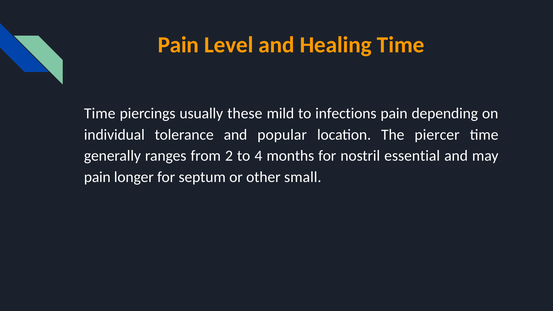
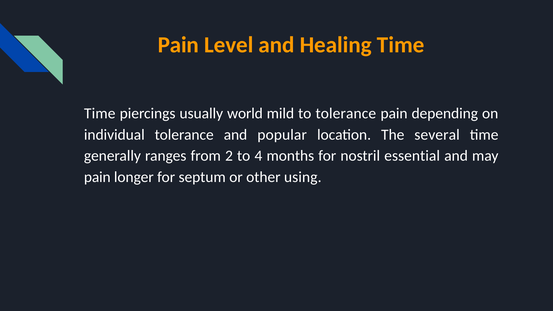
these: these -> world (245, 113)
to infections: infections -> tolerance (346, 113)
piercer: piercer -> several (437, 135)
small: small -> using (303, 177)
